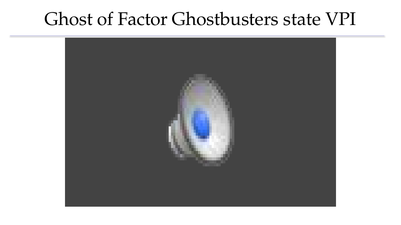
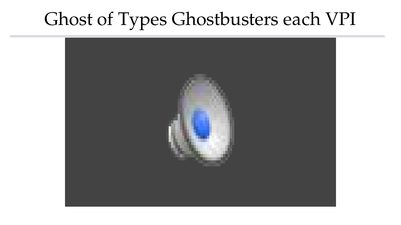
Factor: Factor -> Types (143, 19)
state: state -> each (302, 19)
